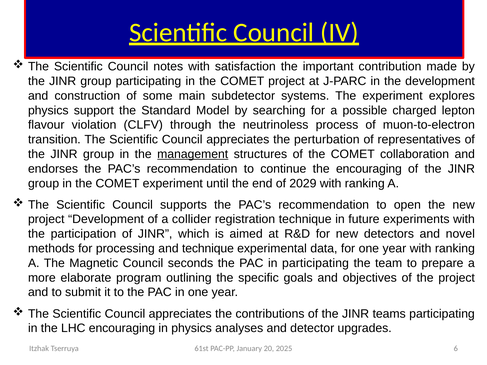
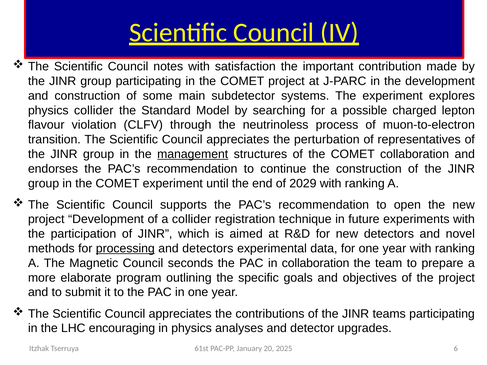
physics support: support -> collider (94, 110)
the encouraging: encouraging -> construction (369, 169)
processing underline: none -> present (125, 249)
and technique: technique -> detectors (208, 249)
in participating: participating -> collaboration (316, 263)
